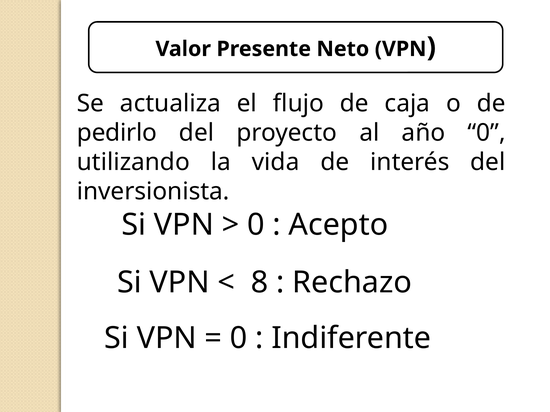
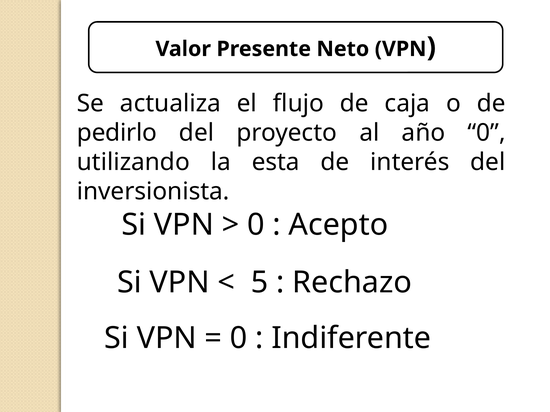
vida: vida -> esta (276, 162)
8: 8 -> 5 (259, 283)
